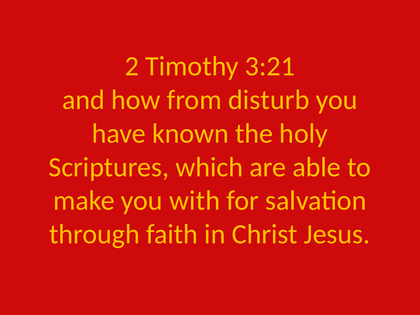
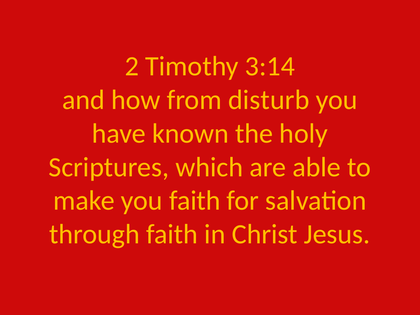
3:21: 3:21 -> 3:14 (270, 66)
you with: with -> faith (195, 201)
